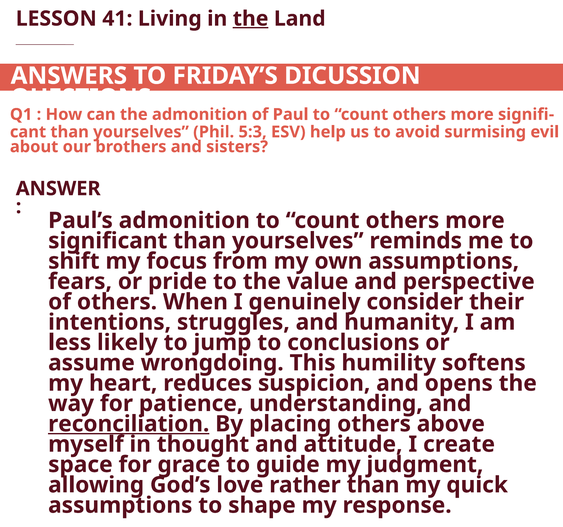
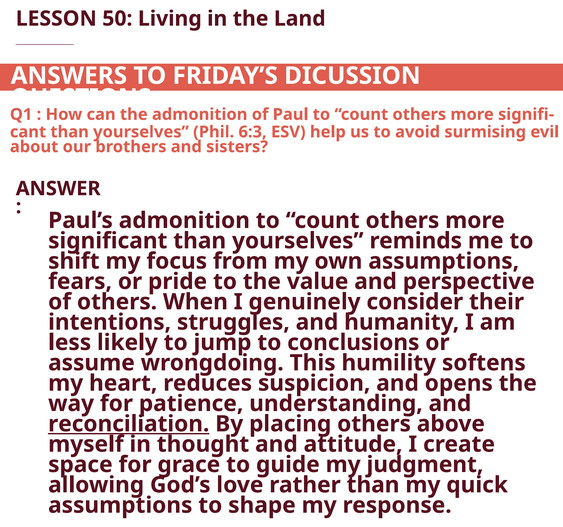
41: 41 -> 50 (117, 19)
the underline: present -> none (251, 19)
5:3: 5:3 -> 6:3 (253, 132)
